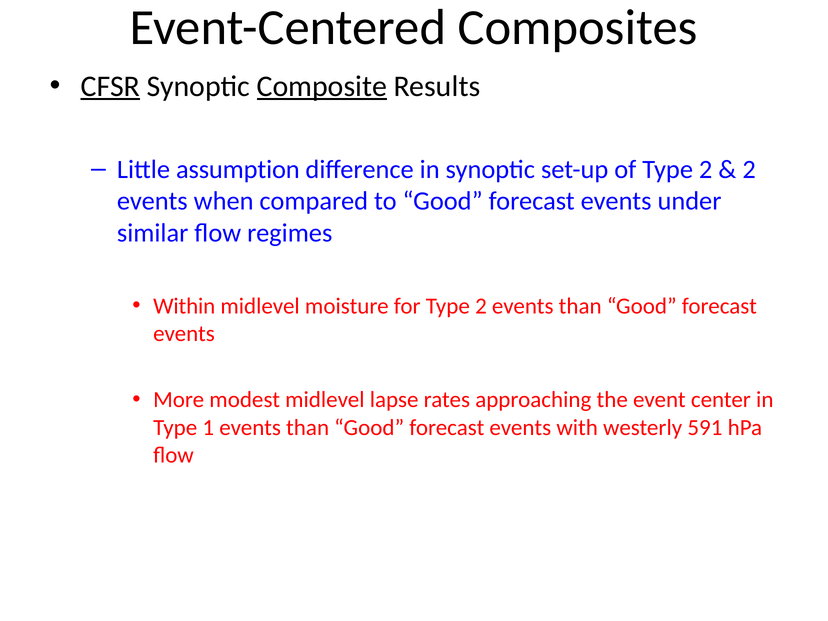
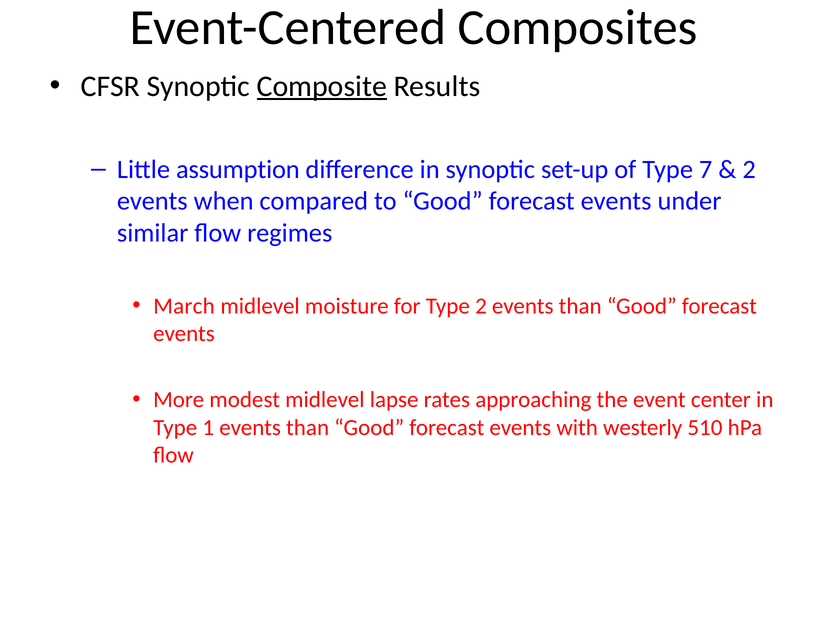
CFSR underline: present -> none (110, 86)
of Type 2: 2 -> 7 (706, 169)
Within: Within -> March (184, 306)
591: 591 -> 510 (705, 427)
